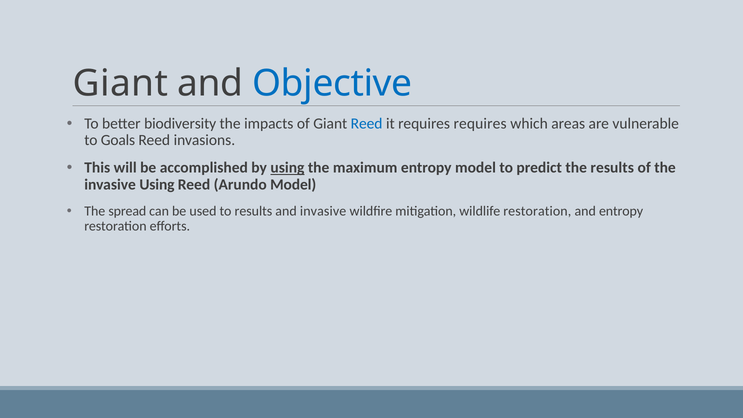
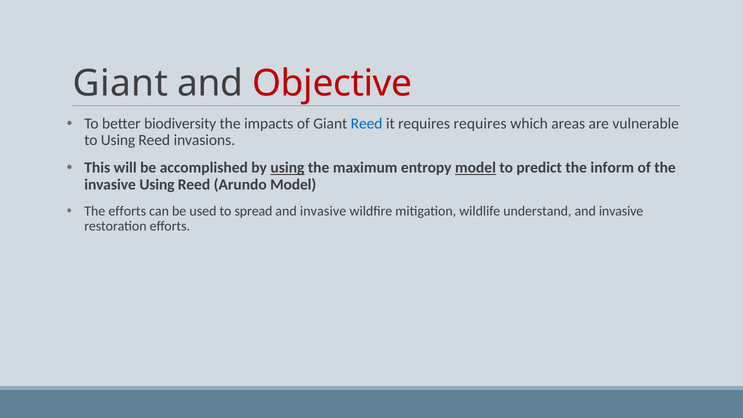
Objective colour: blue -> red (332, 83)
to Goals: Goals -> Using (118, 140)
model underline: none -> present (475, 168)
the results: results -> inform (612, 168)
The spread: spread -> efforts (127, 211)
to results: results -> spread (253, 211)
wildlife restoration: restoration -> understand (537, 211)
entropy: entropy -> invasive (621, 211)
